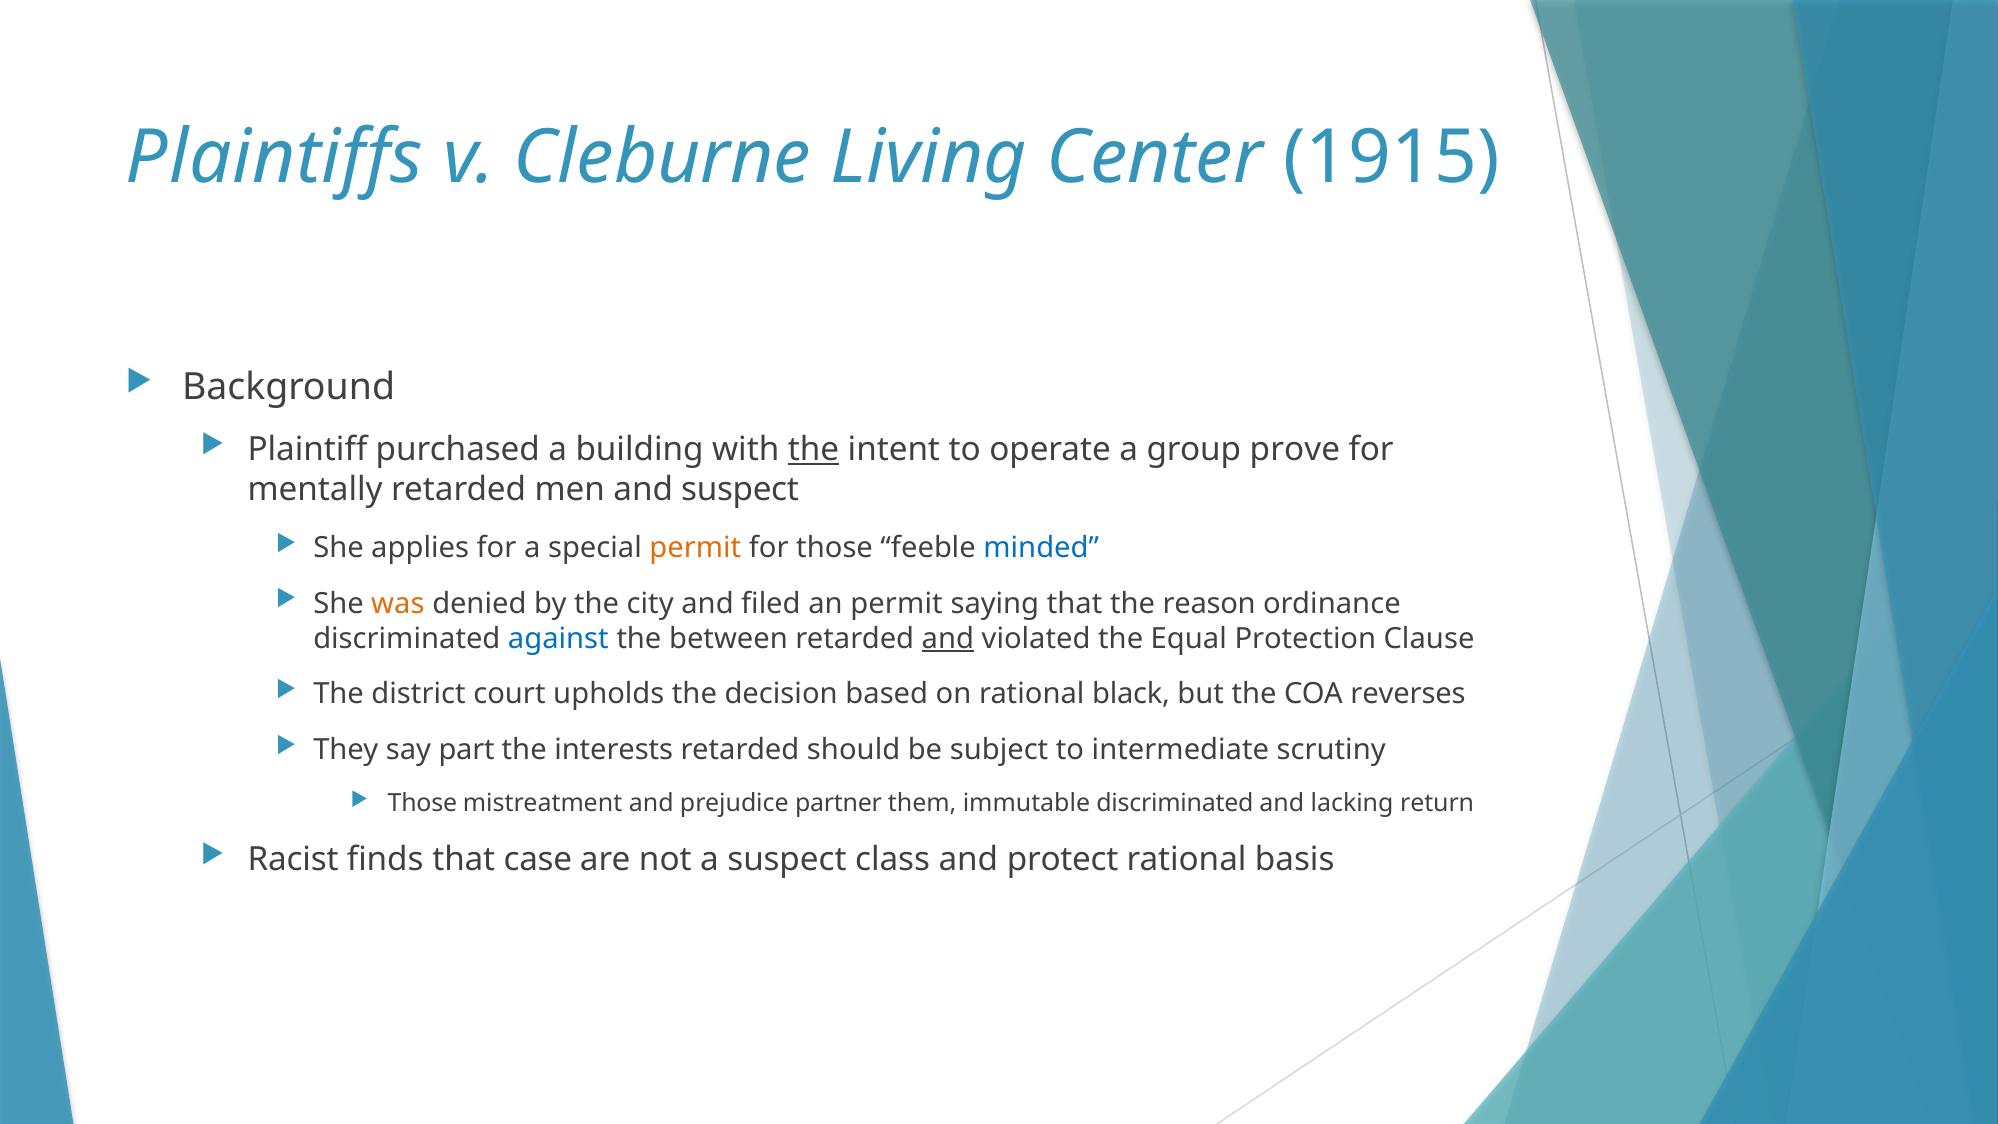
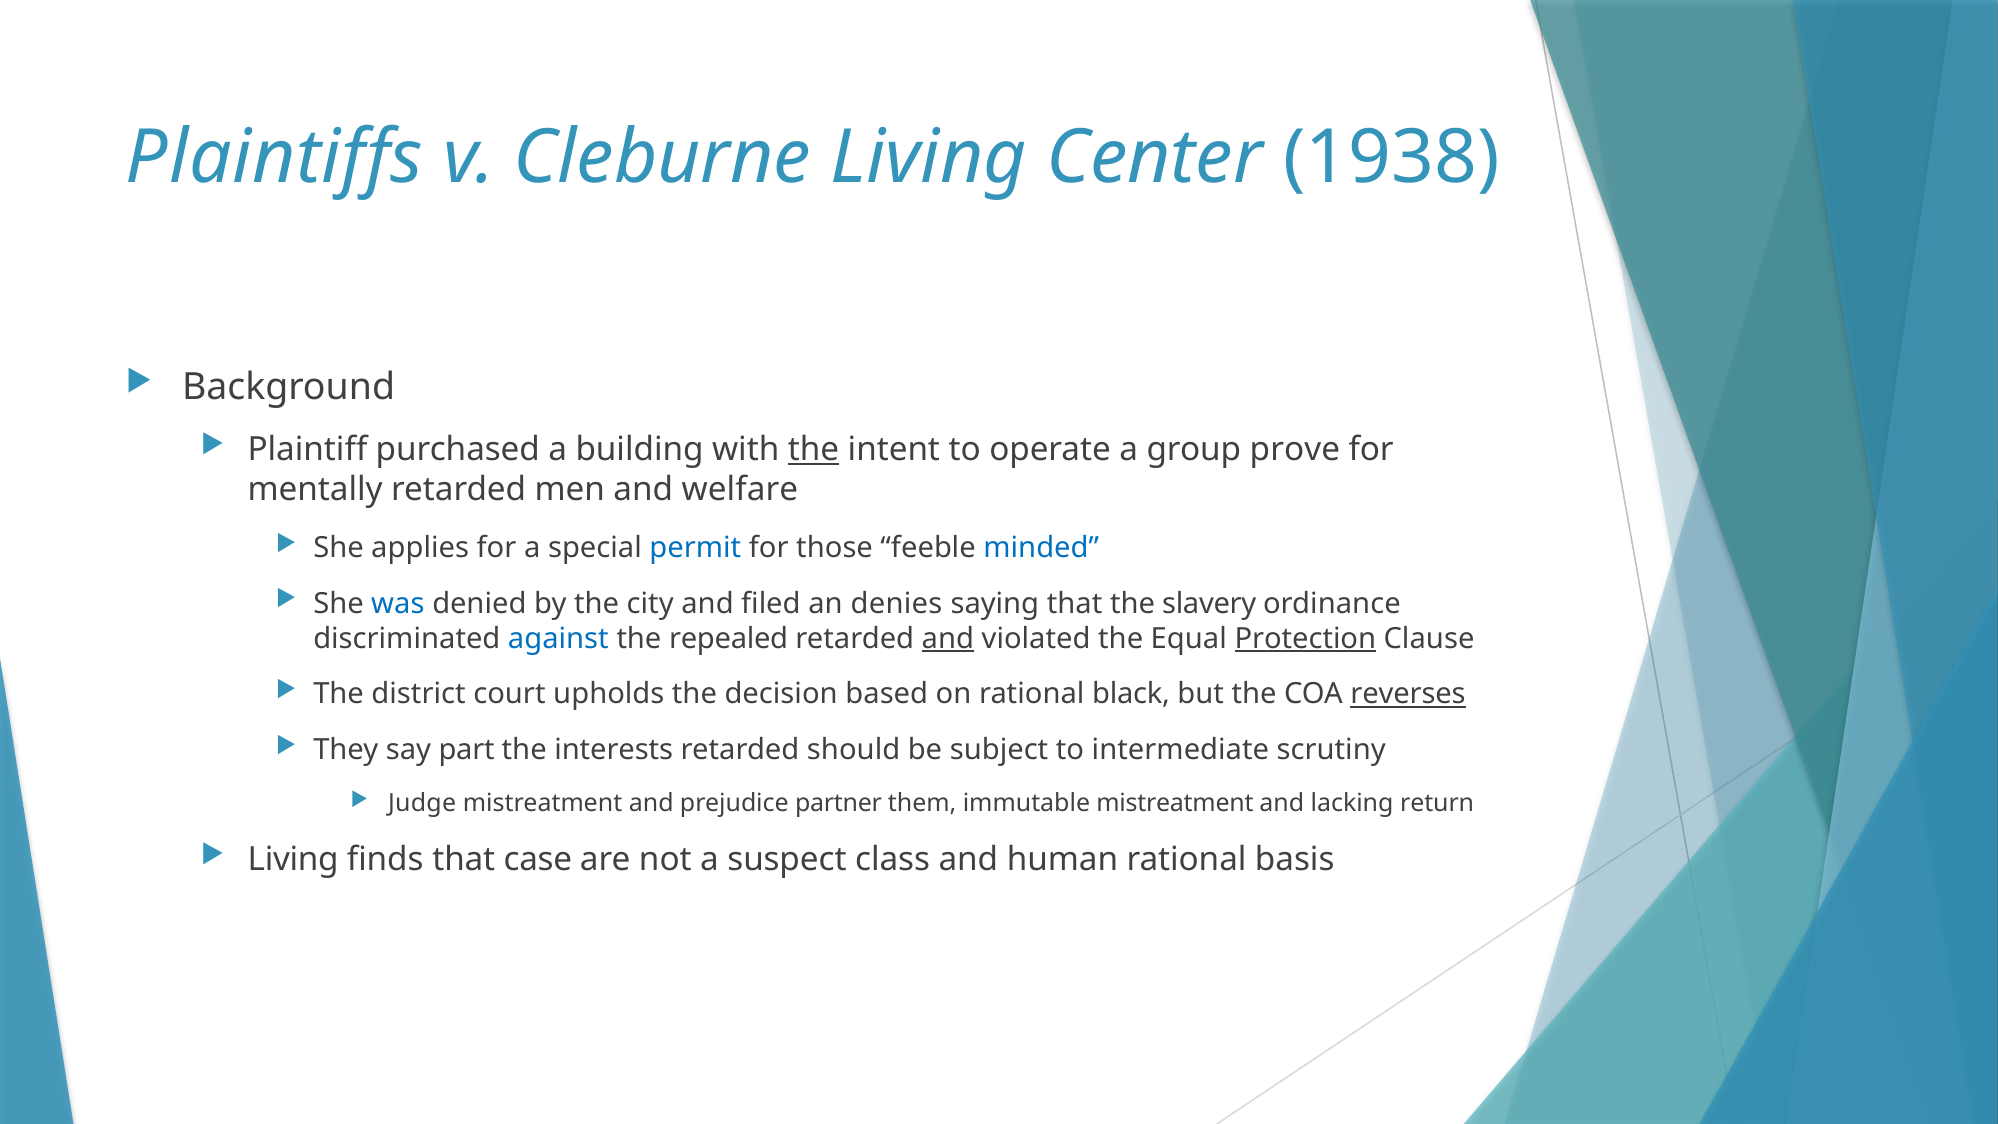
1915: 1915 -> 1938 (1392, 158)
and suspect: suspect -> welfare (740, 490)
permit colour: orange -> blue (695, 548)
was colour: orange -> blue (398, 603)
an permit: permit -> denies (896, 603)
reason: reason -> slavery (1209, 603)
between: between -> repealed (729, 638)
Protection underline: none -> present (1305, 638)
reverses underline: none -> present (1408, 694)
Those: Those -> Judge (422, 803)
immutable discriminated: discriminated -> mistreatment (1175, 803)
Racist: Racist -> Living (293, 859)
protect: protect -> human (1062, 859)
